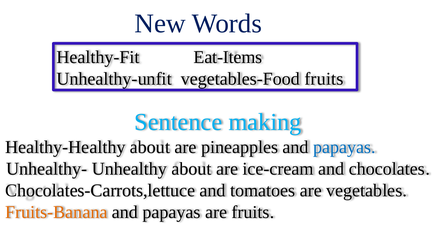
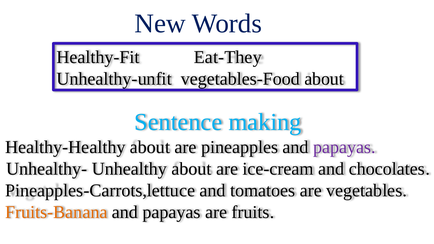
Eat-Items: Eat-Items -> Eat-They (228, 57)
vegetables-Food fruits: fruits -> about (324, 79)
papayas colour: blue -> purple (345, 147)
Chocolates-Carrots,lettuce: Chocolates-Carrots,lettuce -> Pineapples-Carrots,lettuce (100, 191)
